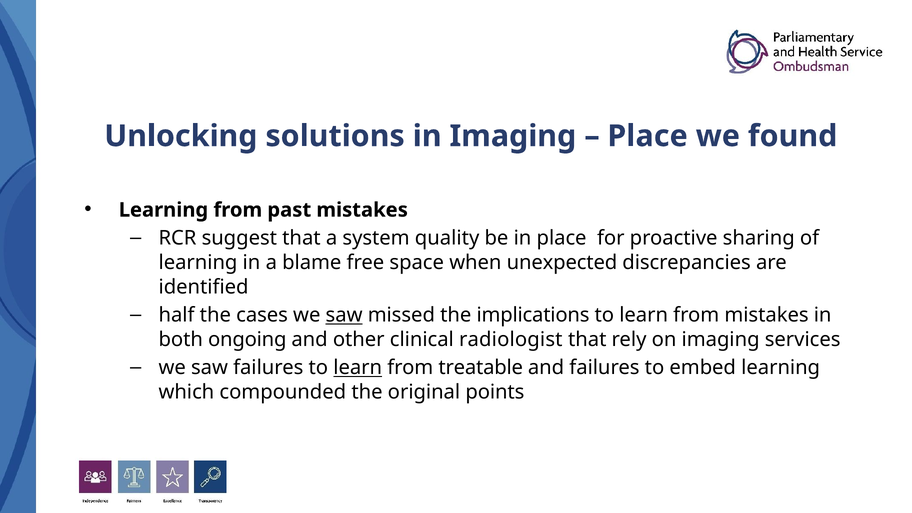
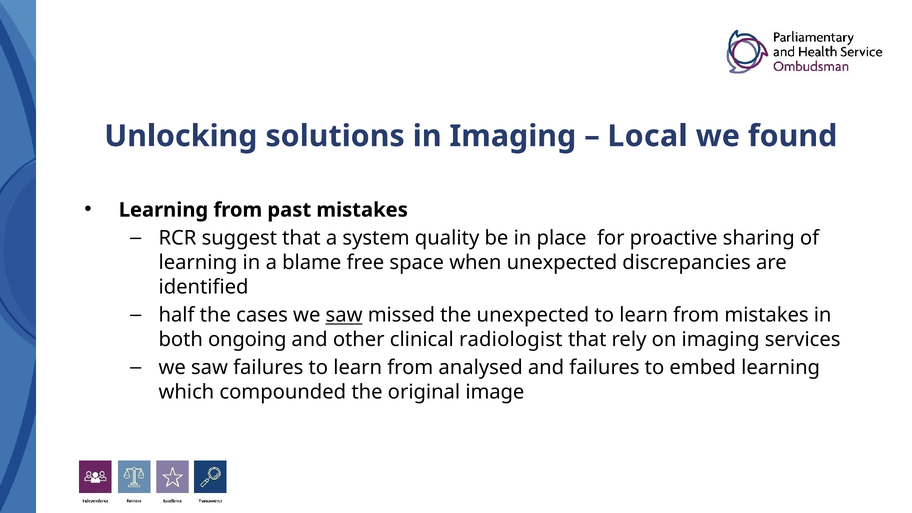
Place: Place -> Local (647, 136)
the implications: implications -> unexpected (533, 315)
learn underline: present -> none (358, 368)
treatable: treatable -> analysed (481, 368)
points: points -> image (495, 392)
